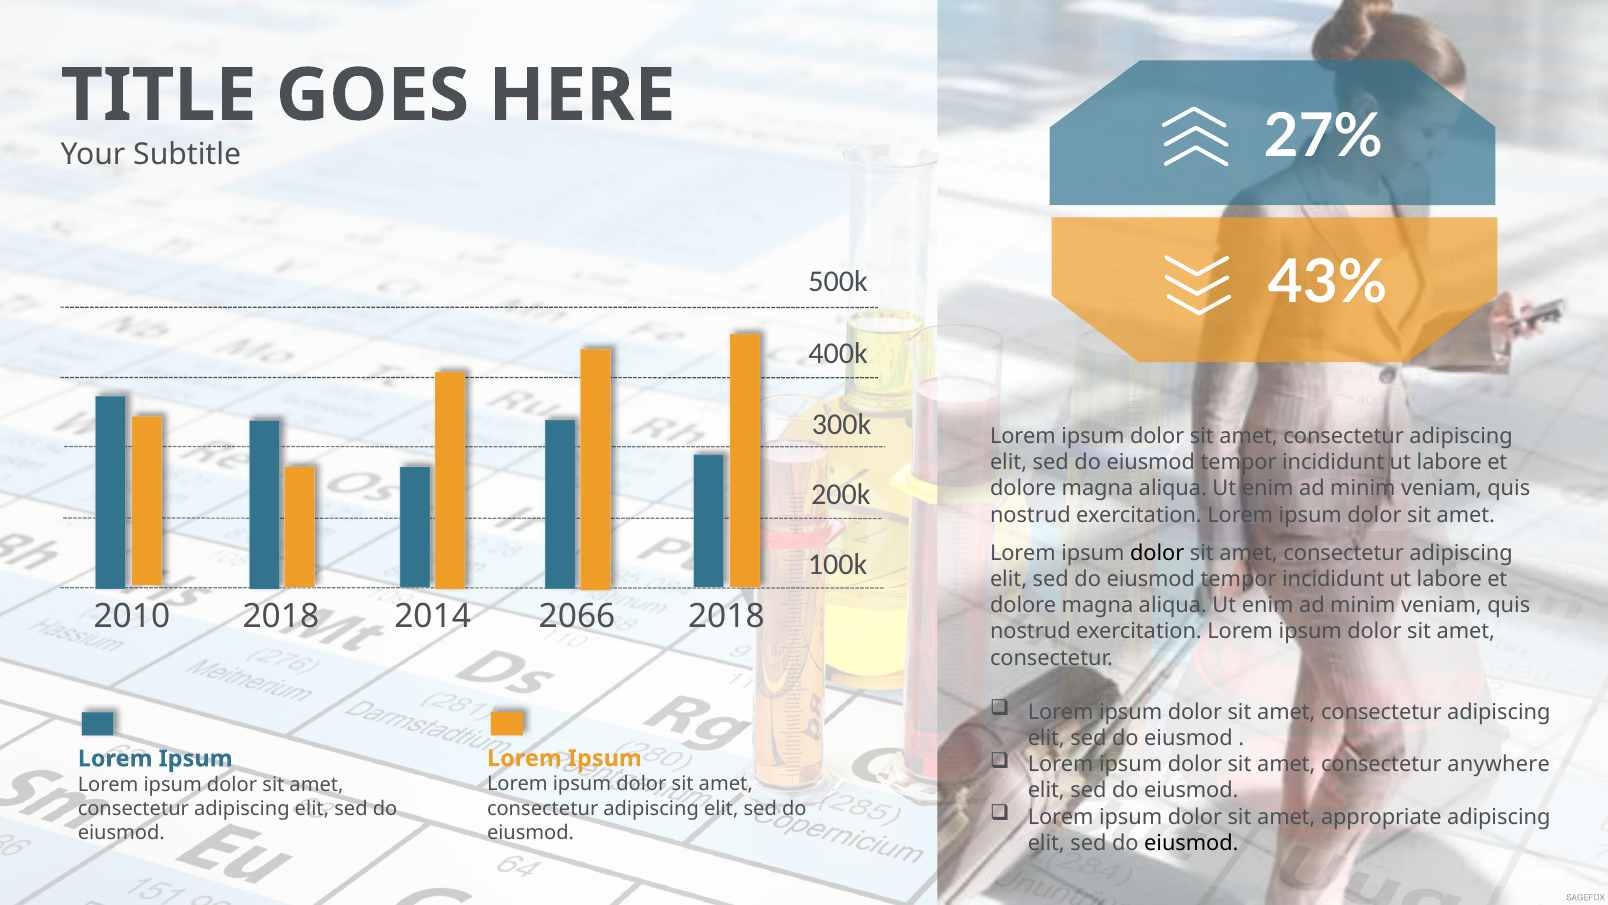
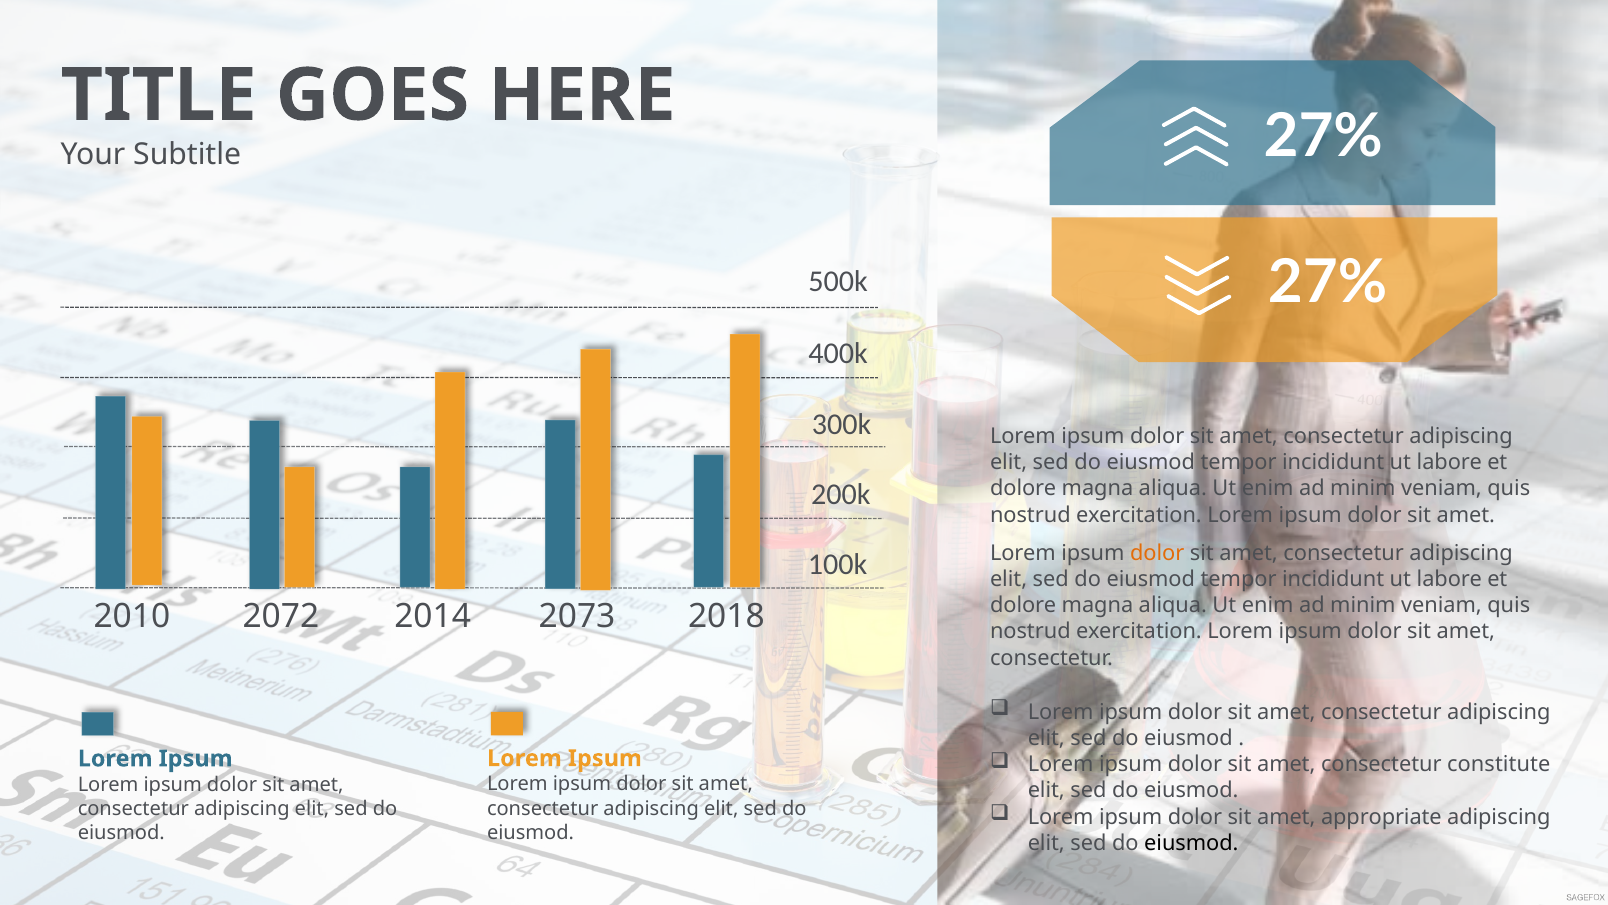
43%: 43% -> 27% (1327, 282)
dolor colour: black -> orange (1157, 553)
2010 2018: 2018 -> 2072 (281, 616)
2066: 2066 -> 2073 (577, 616)
anywhere: anywhere -> constitute (1499, 764)
